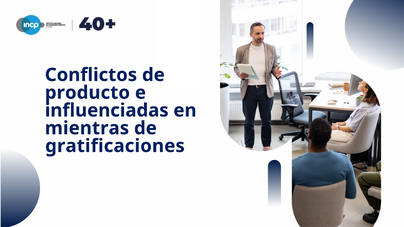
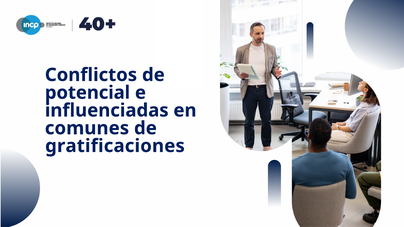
producto: producto -> potencial (88, 93)
mientras: mientras -> comunes (87, 128)
